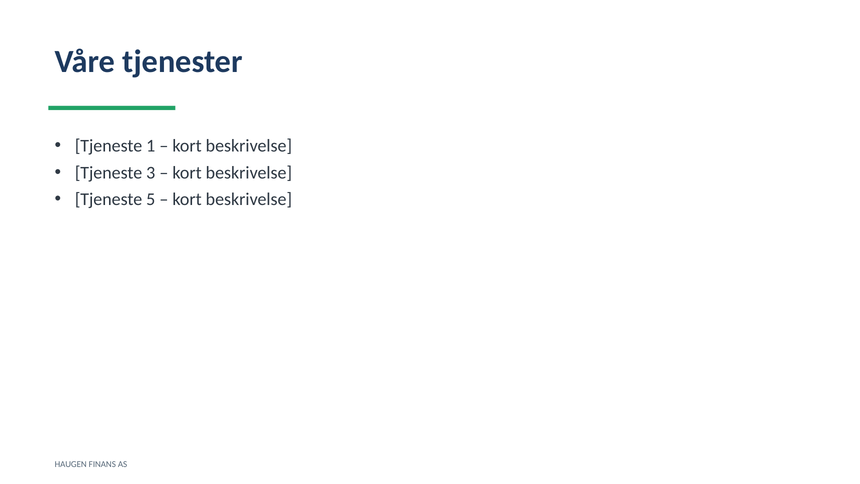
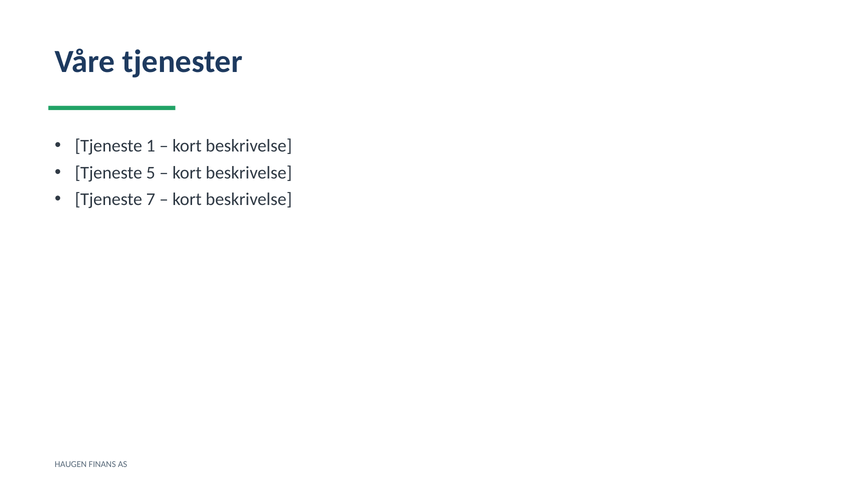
3: 3 -> 5 (151, 173)
5: 5 -> 7 (151, 199)
